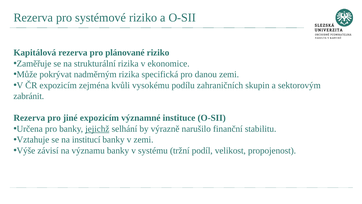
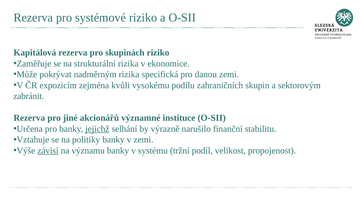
plánované: plánované -> skupinách (125, 53)
jiné expozicím: expozicím -> akcionářů (99, 118)
institucí: institucí -> politiky (86, 140)
závisí underline: none -> present (48, 150)
